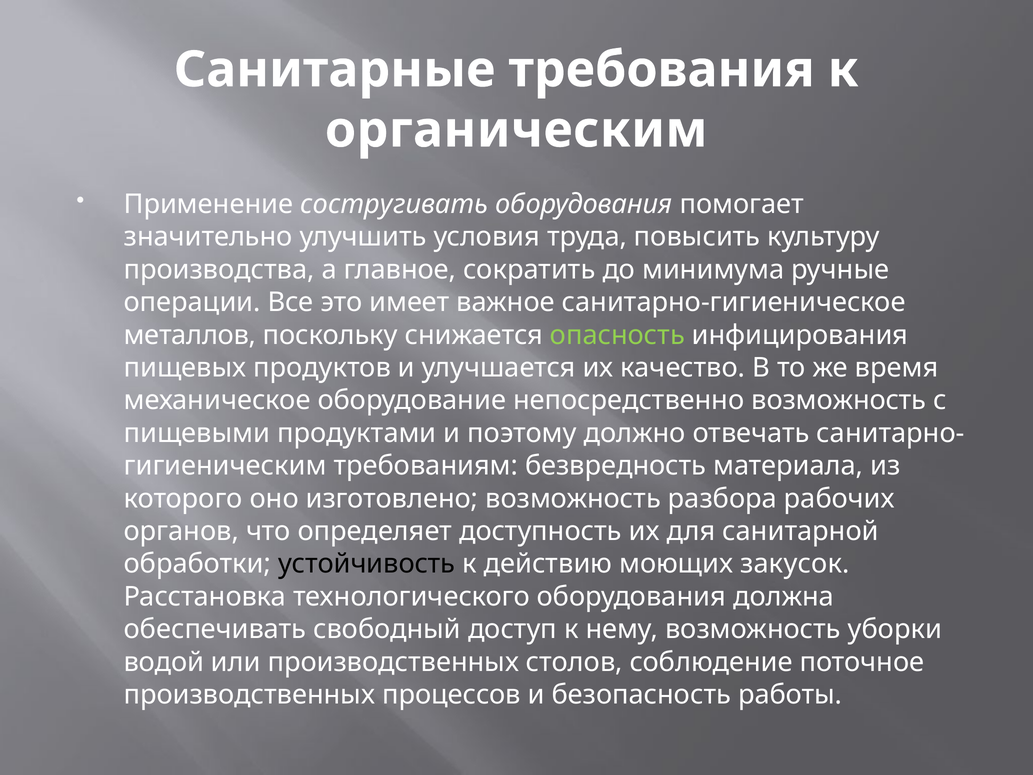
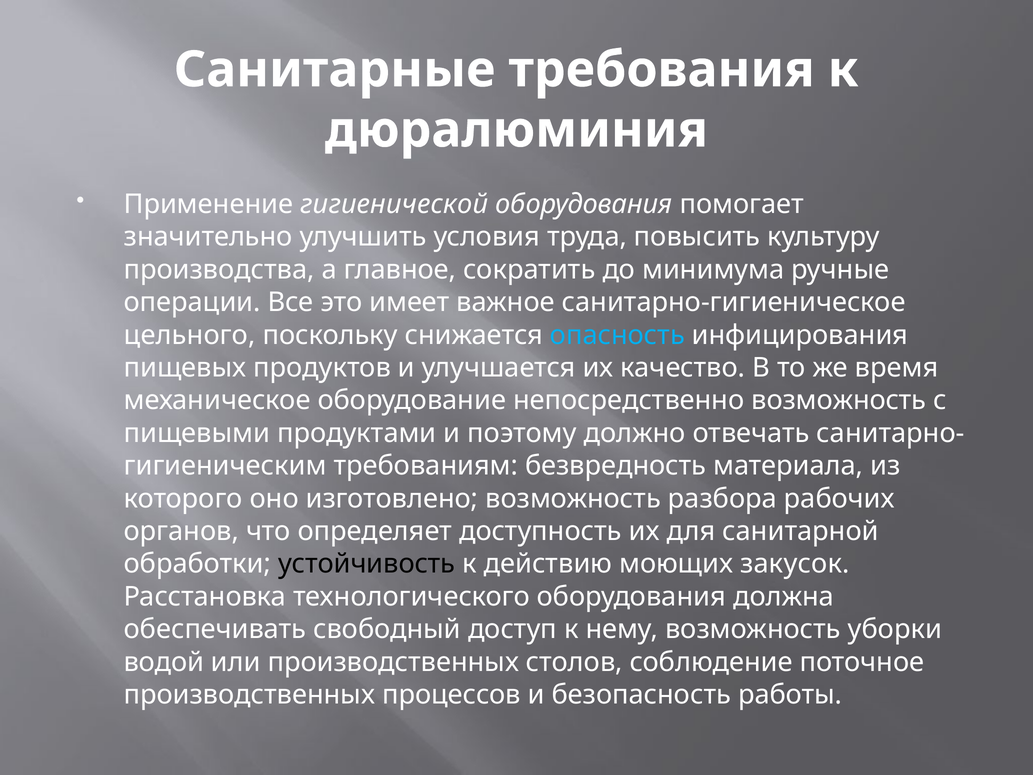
органическим: органическим -> дюралюминия (516, 130)
состругивать: состругивать -> гигиенической (394, 204)
металлов: металлов -> цельного (190, 335)
опасность colour: light green -> light blue (617, 335)
